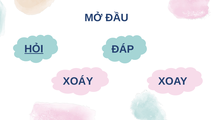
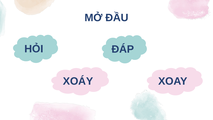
HỎI underline: present -> none (34, 49)
